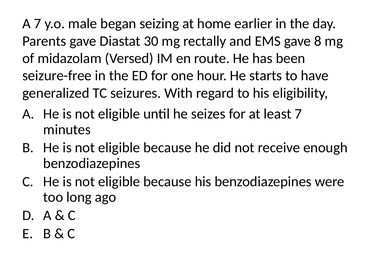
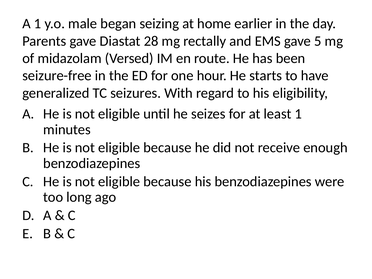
A 7: 7 -> 1 (38, 24)
30: 30 -> 28 (151, 41)
8: 8 -> 5 (318, 41)
least 7: 7 -> 1 (298, 114)
